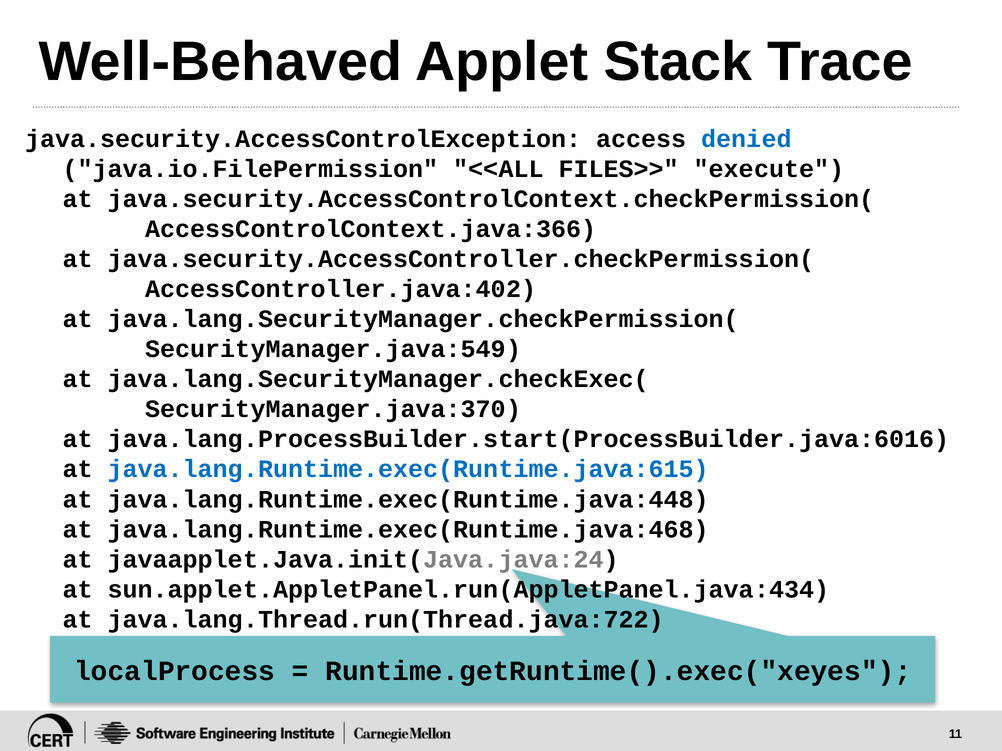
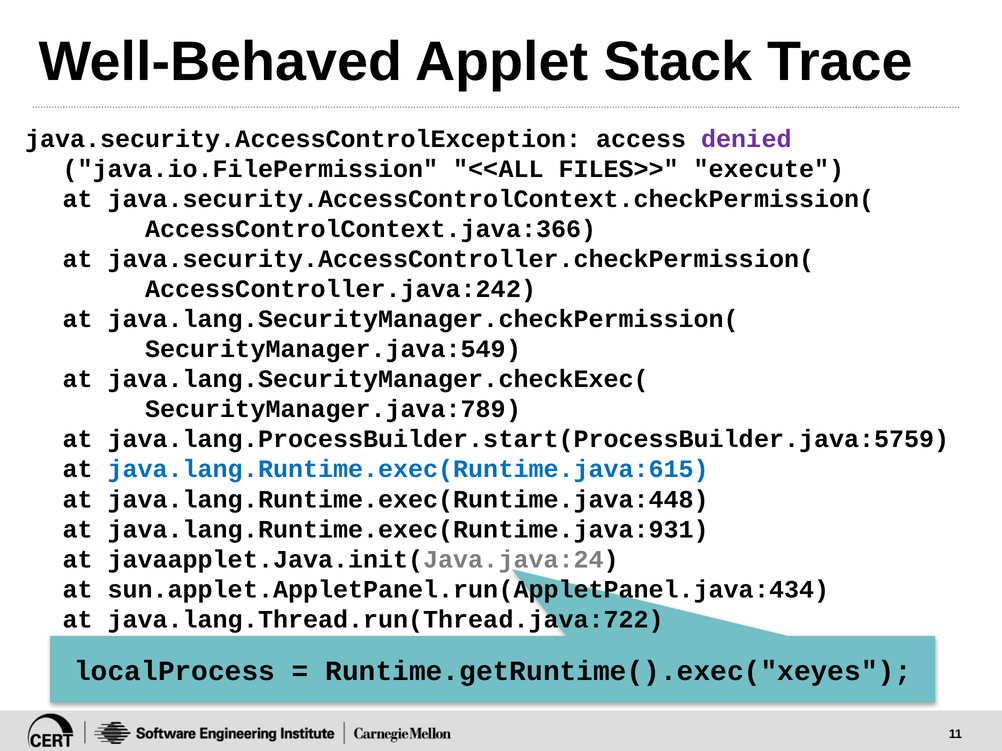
denied colour: blue -> purple (746, 139)
AccessController.java:402: AccessController.java:402 -> AccessController.java:242 (341, 289)
SecurityManager.java:370: SecurityManager.java:370 -> SecurityManager.java:789 (333, 409)
java.lang.ProcessBuilder.start(ProcessBuilder.java:6016: java.lang.ProcessBuilder.start(ProcessBuilder.java:6016 -> java.lang.ProcessBuilder.start(ProcessBuilder.java:5759 (529, 439)
java.lang.Runtime.exec(Runtime.java:468: java.lang.Runtime.exec(Runtime.java:468 -> java.lang.Runtime.exec(Runtime.java:931 (408, 530)
